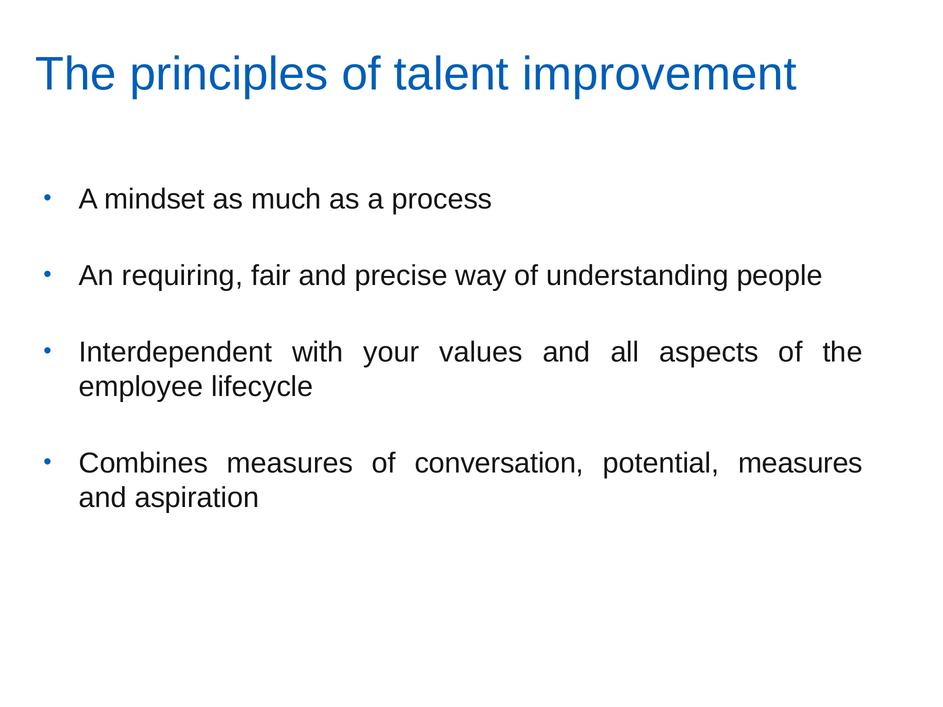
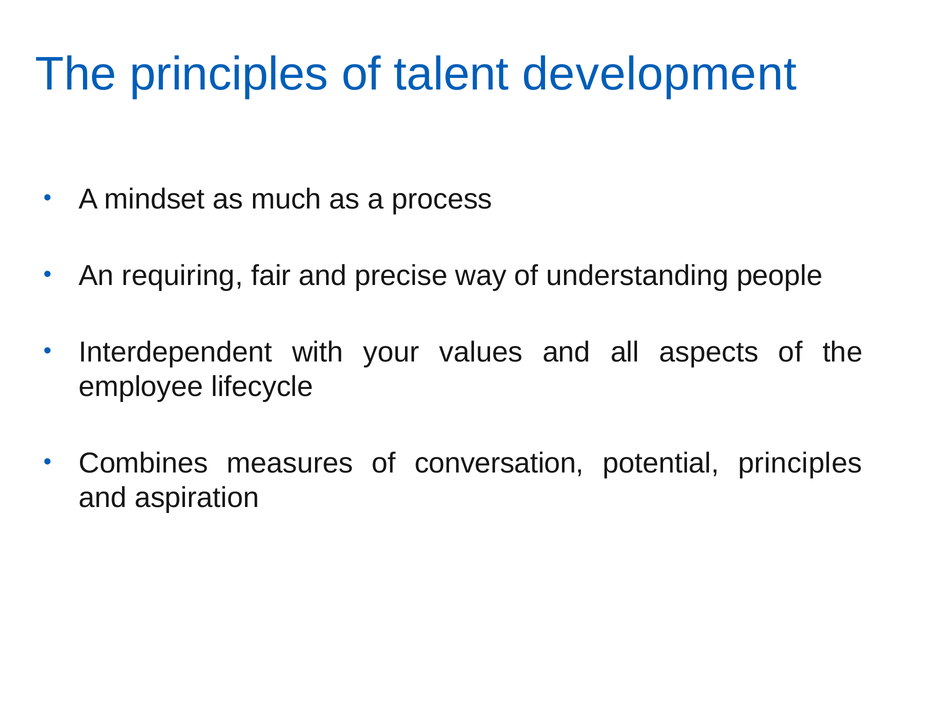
improvement: improvement -> development (659, 74)
potential measures: measures -> principles (800, 463)
